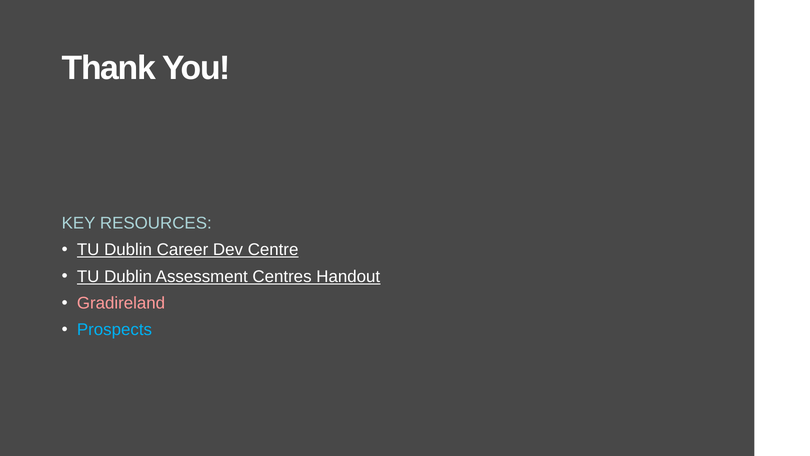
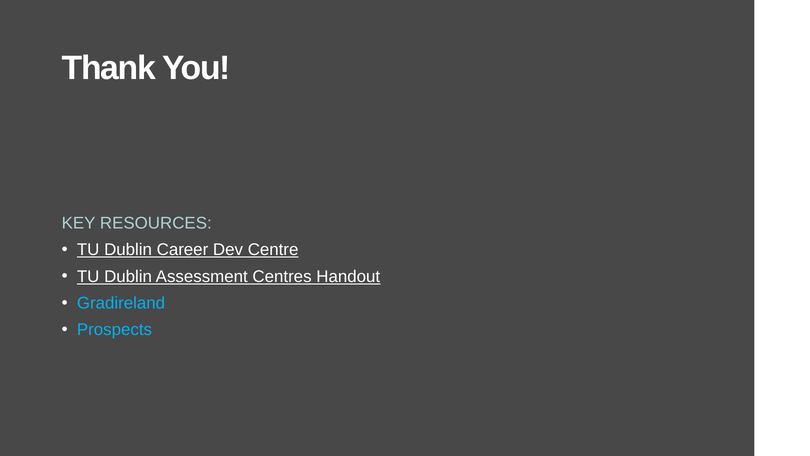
Gradireland colour: pink -> light blue (121, 303)
